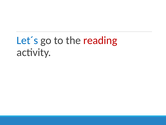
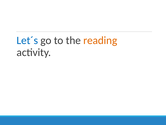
reading colour: red -> orange (100, 40)
